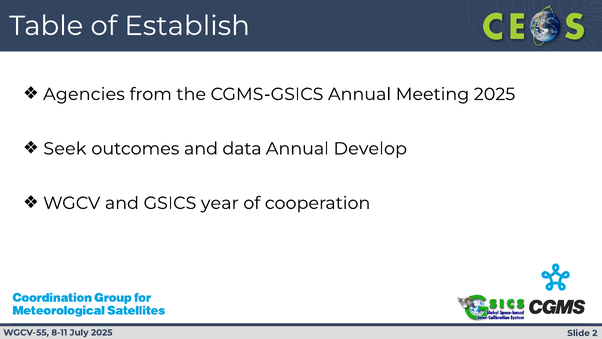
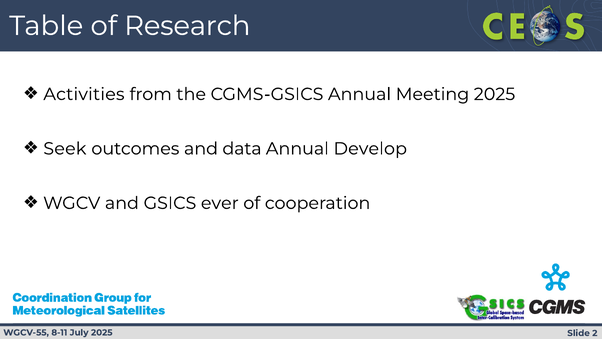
Establish: Establish -> Research (187, 26)
Agencies: Agencies -> Activities (84, 94)
year: year -> ever (220, 203)
